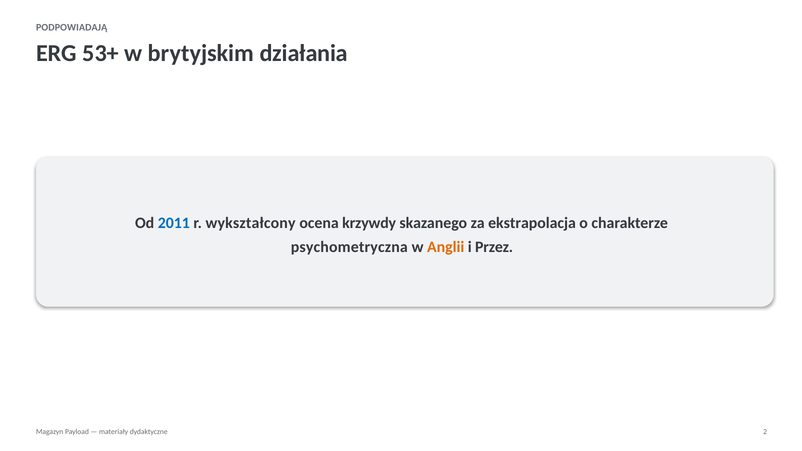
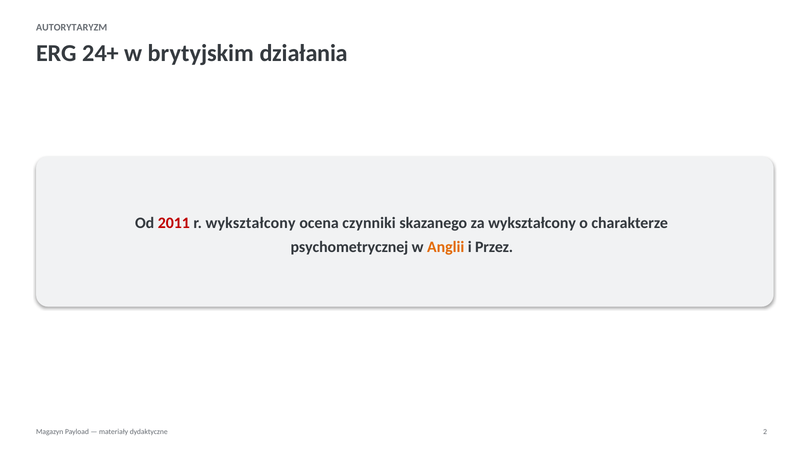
PODPOWIADAJĄ: PODPOWIADAJĄ -> AUTORYTARYZM (72, 27)
53+: 53+ -> 24+ (101, 54)
2011 colour: blue -> red (174, 223)
krzywdy: krzywdy -> czynniki (369, 223)
za ekstrapolacja: ekstrapolacja -> wykształcony (532, 223)
psychometryczna: psychometryczna -> psychometrycznej (349, 247)
